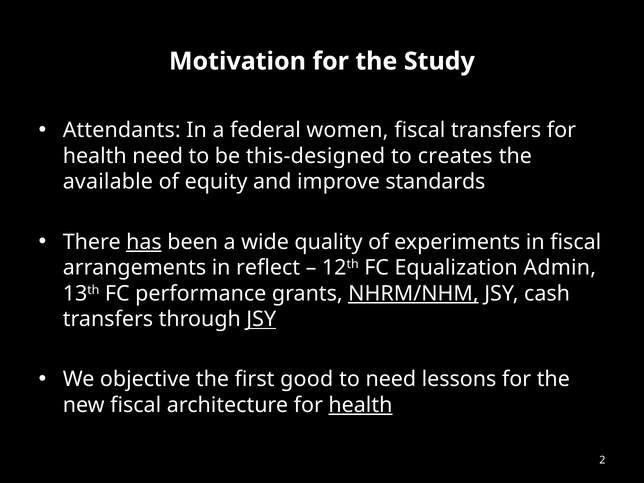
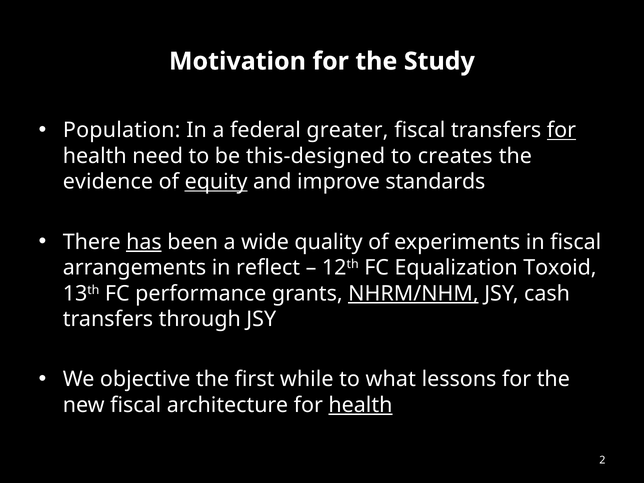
Attendants: Attendants -> Population (122, 130)
women: women -> greater (347, 130)
for underline: none -> present (561, 130)
available: available -> evidence (108, 182)
equity underline: none -> present (216, 182)
Admin: Admin -> Toxoid (560, 268)
JSY underline: present -> none (261, 319)
good: good -> while (307, 379)
to need: need -> what (391, 379)
